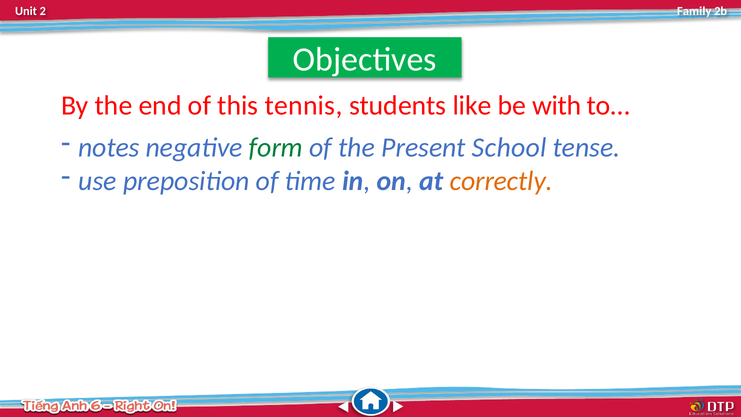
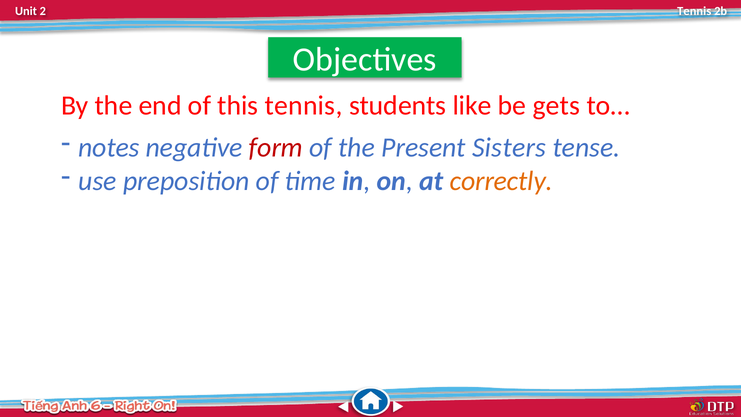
Family: Family -> Tennis (694, 11)
with: with -> gets (556, 105)
form colour: green -> red (276, 148)
School: School -> Sisters (509, 148)
